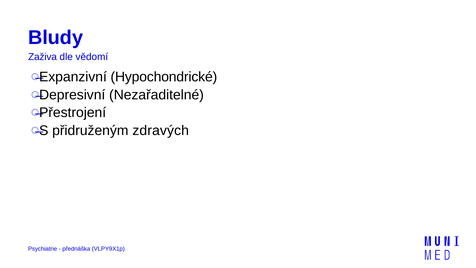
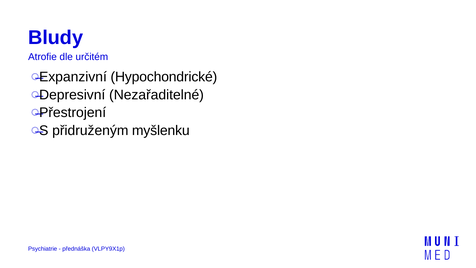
Zaživa: Zaživa -> Atrofie (42, 57)
vědomí: vědomí -> určitém (92, 57)
zdravých: zdravých -> myšlenku (161, 130)
